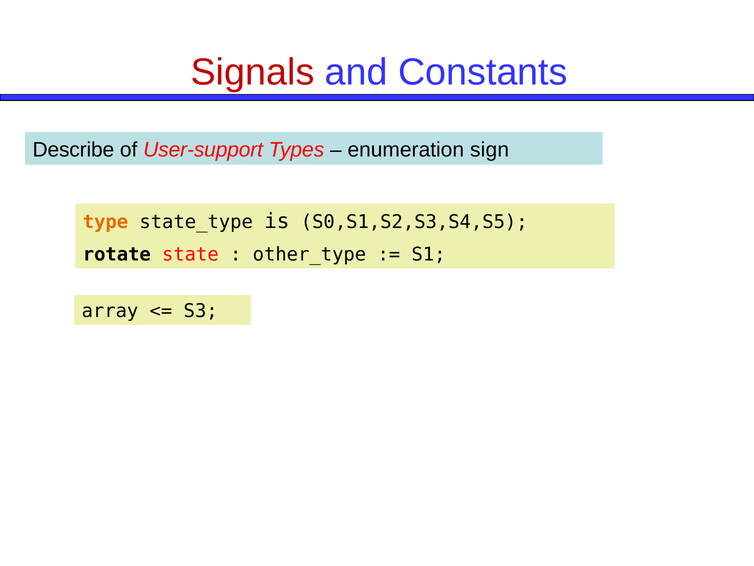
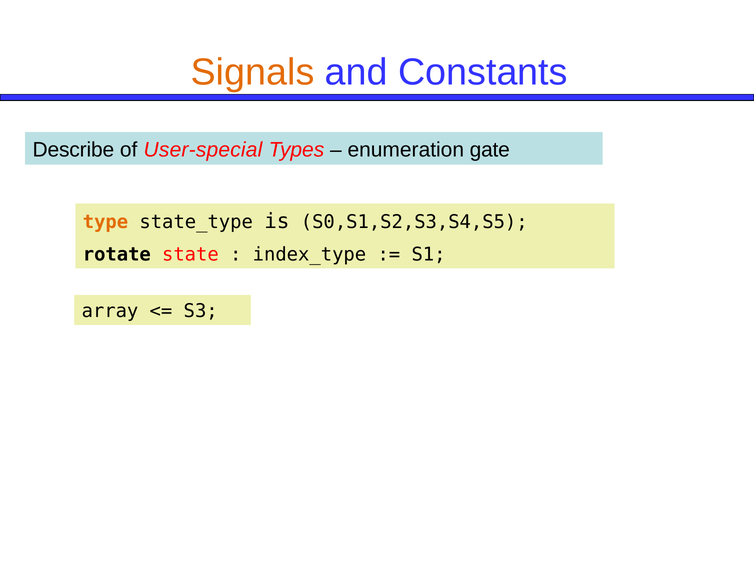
Signals colour: red -> orange (253, 72)
User-support: User-support -> User-special (203, 150)
sign: sign -> gate (490, 150)
other_type: other_type -> index_type (309, 254)
